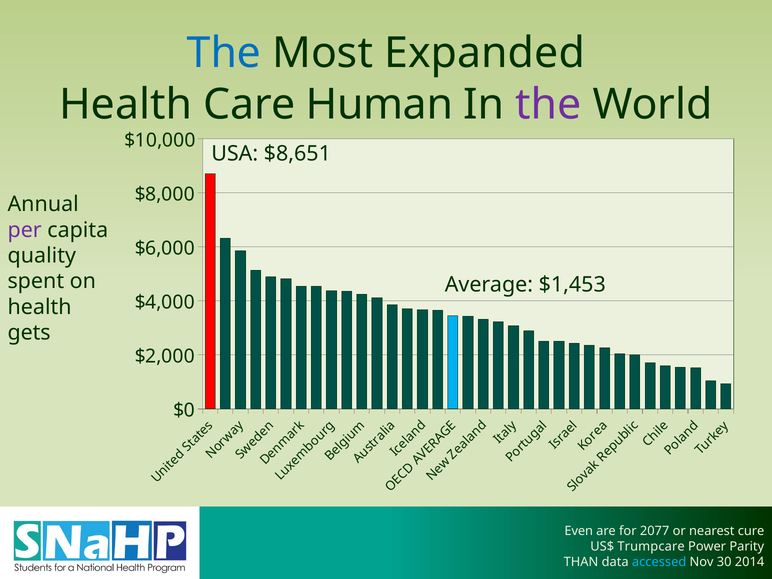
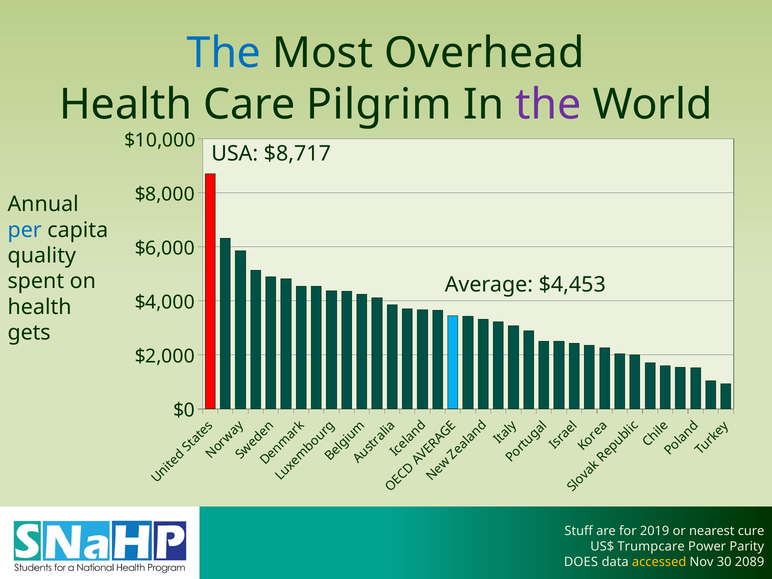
Expanded: Expanded -> Overhead (484, 53)
Human: Human -> Pilgrim (379, 105)
$8,651: $8,651 -> $8,717 (297, 154)
per colour: purple -> blue (25, 230)
$1,453: $1,453 -> $4,453 (572, 285)
Even: Even -> Stuff (579, 531)
2077: 2077 -> 2019 (655, 531)
THAN: THAN -> DOES (581, 562)
accessed colour: light blue -> yellow (659, 562)
2014: 2014 -> 2089 (750, 562)
